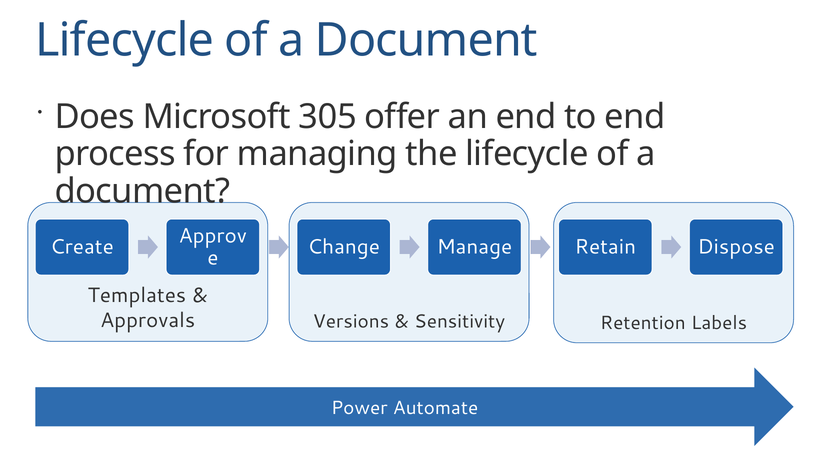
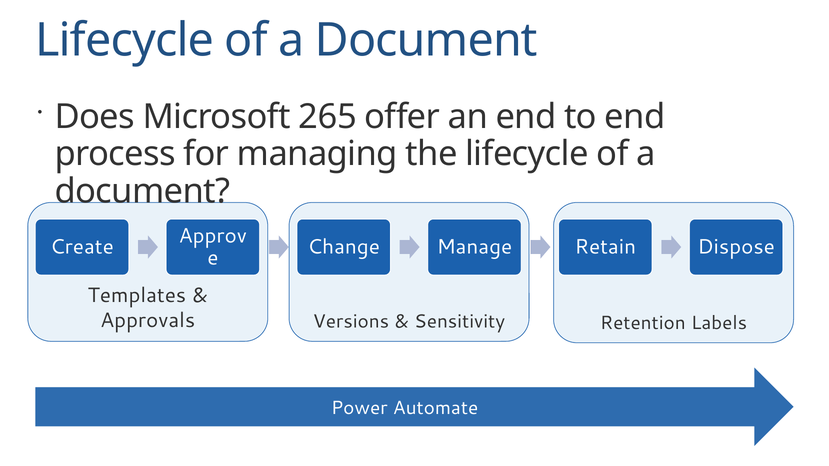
305: 305 -> 265 (327, 117)
